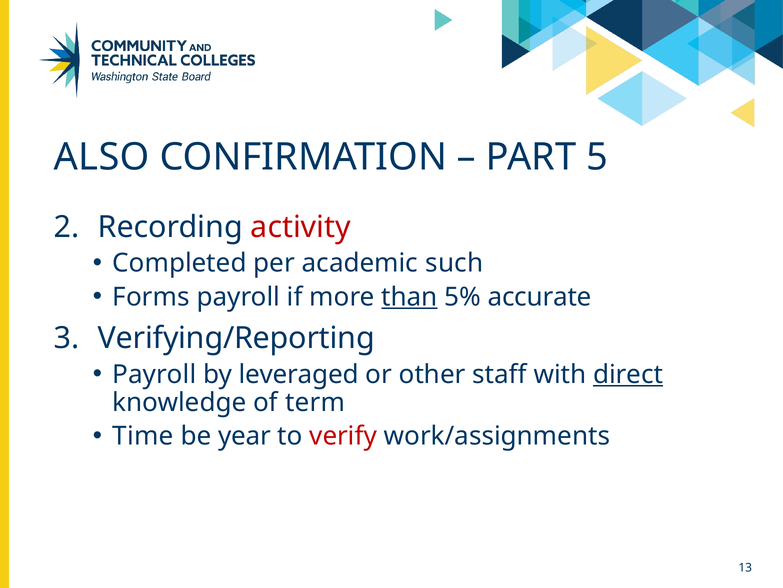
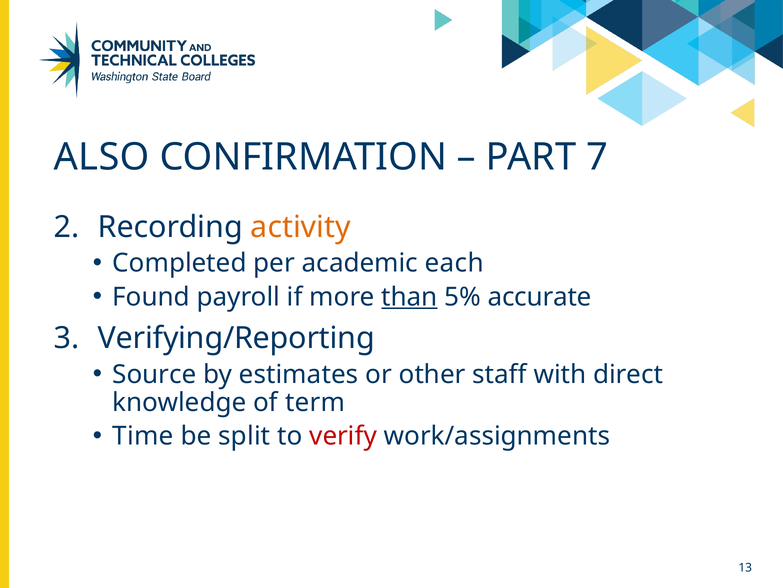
5: 5 -> 7 (597, 157)
activity colour: red -> orange (301, 227)
such: such -> each (454, 263)
Forms: Forms -> Found (151, 297)
Payroll: Payroll -> Source (154, 374)
leveraged: leveraged -> estimates (299, 374)
direct underline: present -> none (628, 374)
year: year -> split (244, 436)
